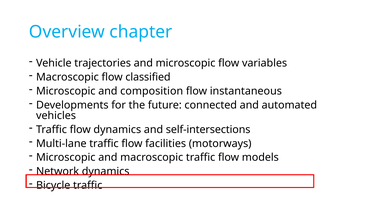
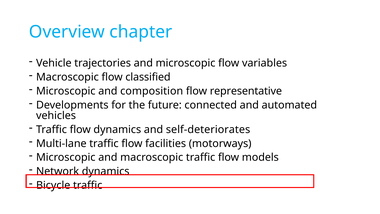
instantaneous: instantaneous -> representative (246, 91)
self-intersections: self-intersections -> self-deteriorates (208, 129)
